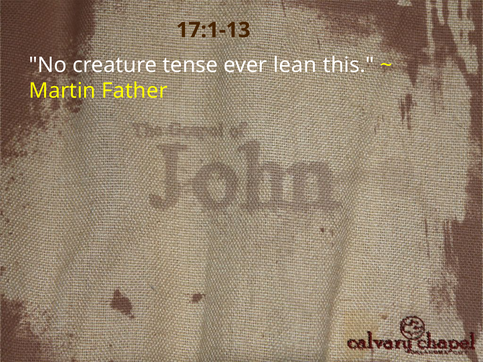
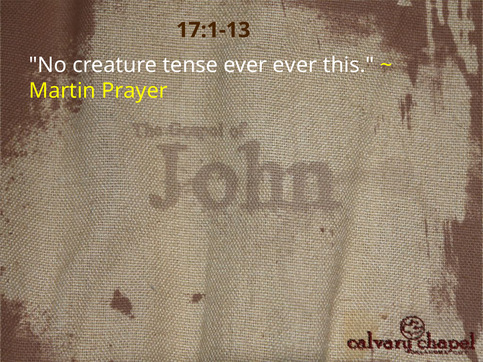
ever lean: lean -> ever (295, 65)
Father: Father -> Prayer (135, 91)
